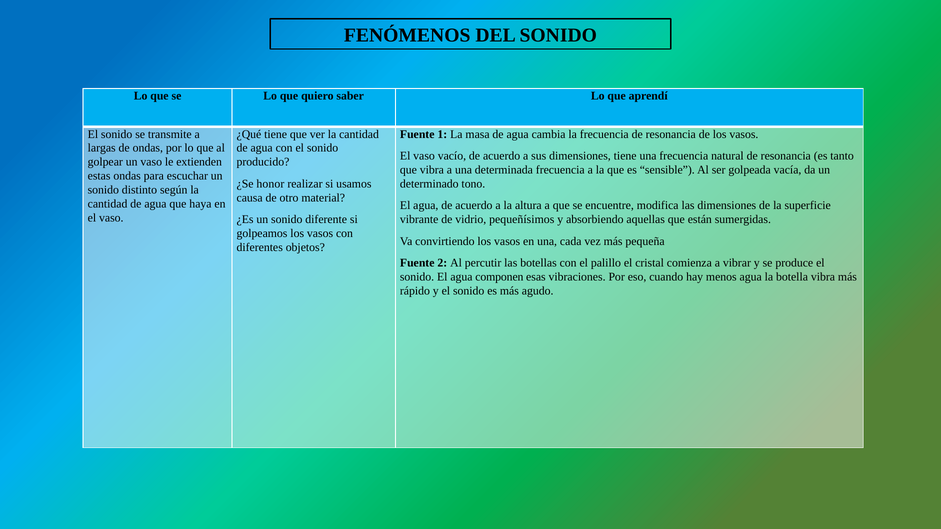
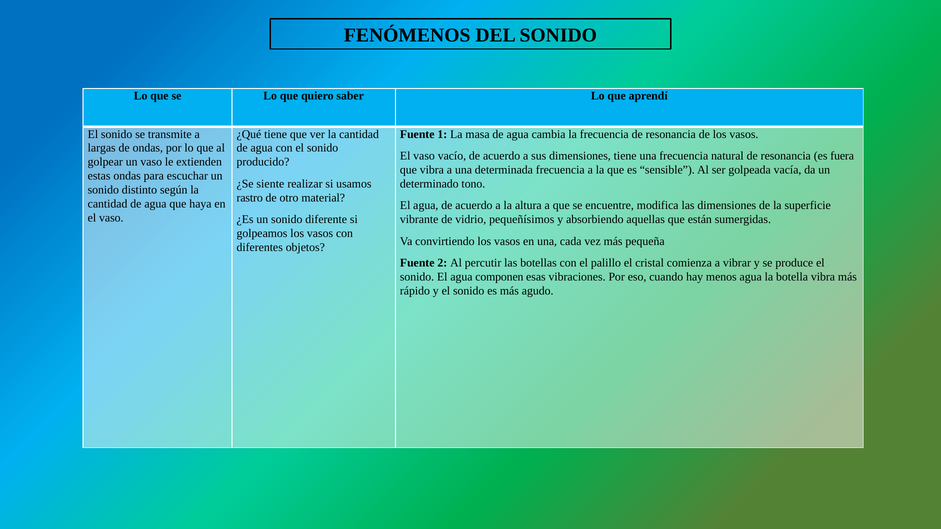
tanto: tanto -> fuera (842, 156)
honor: honor -> siente (270, 184)
causa: causa -> rastro (250, 198)
